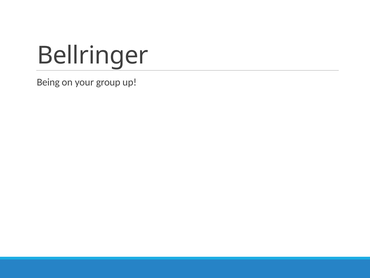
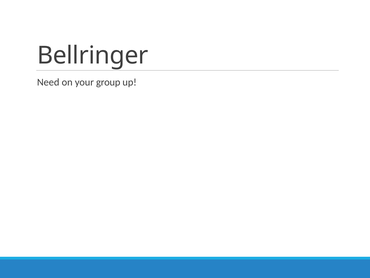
Being: Being -> Need (48, 82)
